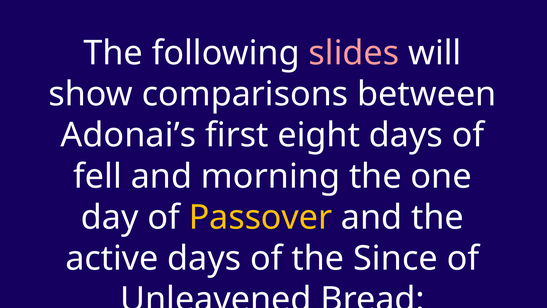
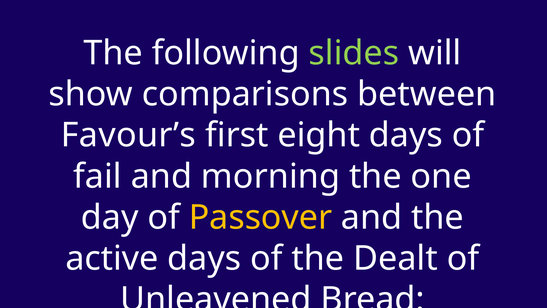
slides colour: pink -> light green (354, 53)
Adonai’s: Adonai’s -> Favour’s (128, 135)
fell: fell -> fail (97, 176)
Since: Since -> Dealt (395, 258)
